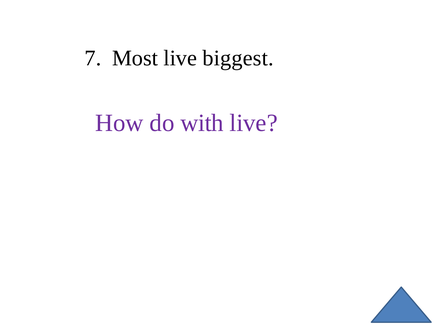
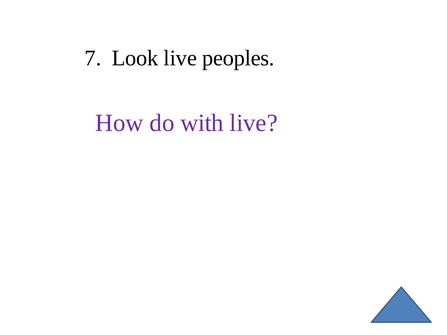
Most: Most -> Look (135, 58)
biggest: biggest -> peoples (238, 58)
